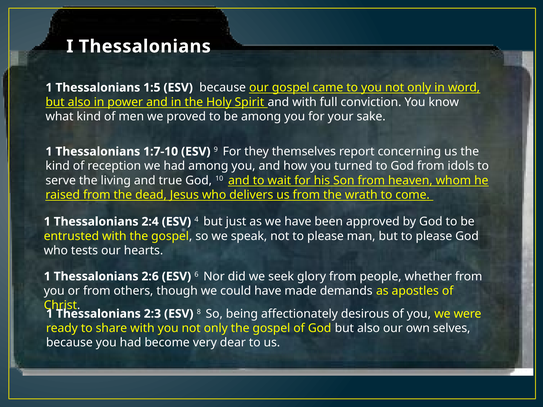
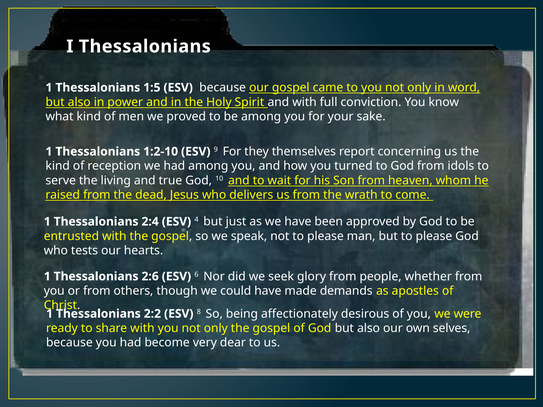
1:7-10: 1:7-10 -> 1:2-10 (161, 152)
2:3: 2:3 -> 2:2 (152, 314)
